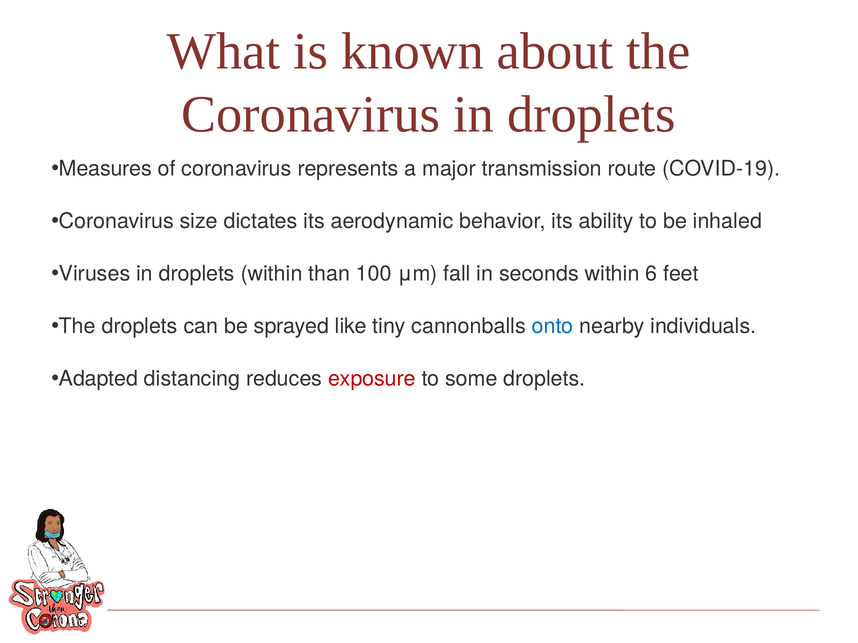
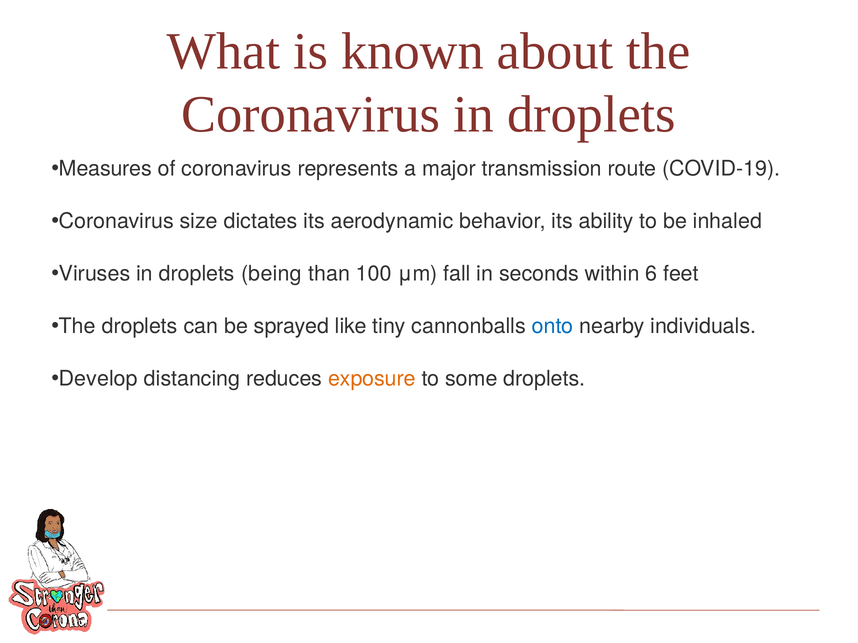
droplets within: within -> being (271, 274)
Adapted: Adapted -> Develop (98, 379)
exposure colour: red -> orange (372, 379)
